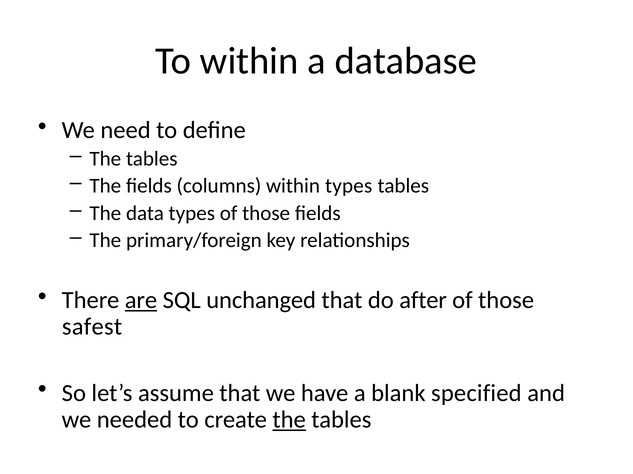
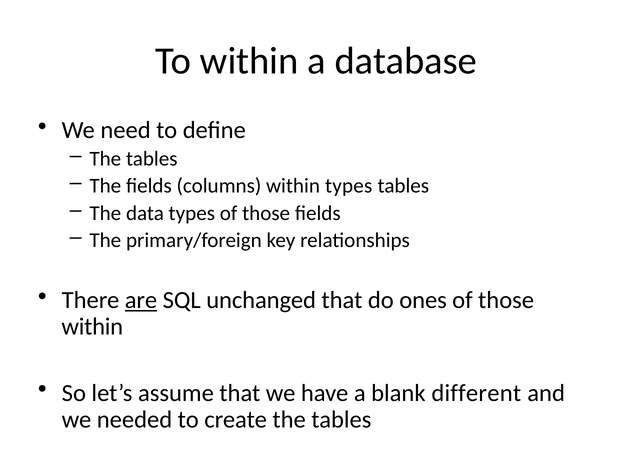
after: after -> ones (423, 301)
safest: safest -> within (92, 327)
specified: specified -> different (476, 394)
the underline: present -> none (289, 420)
